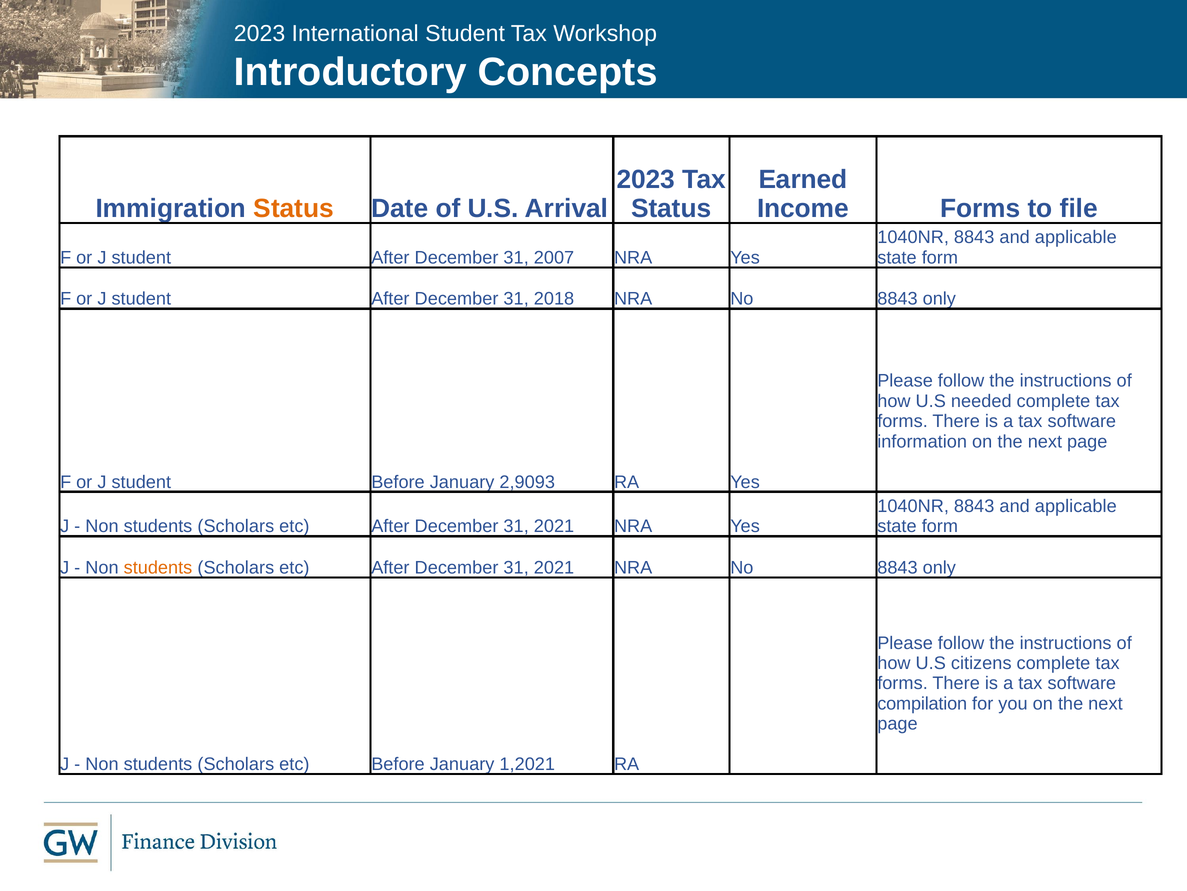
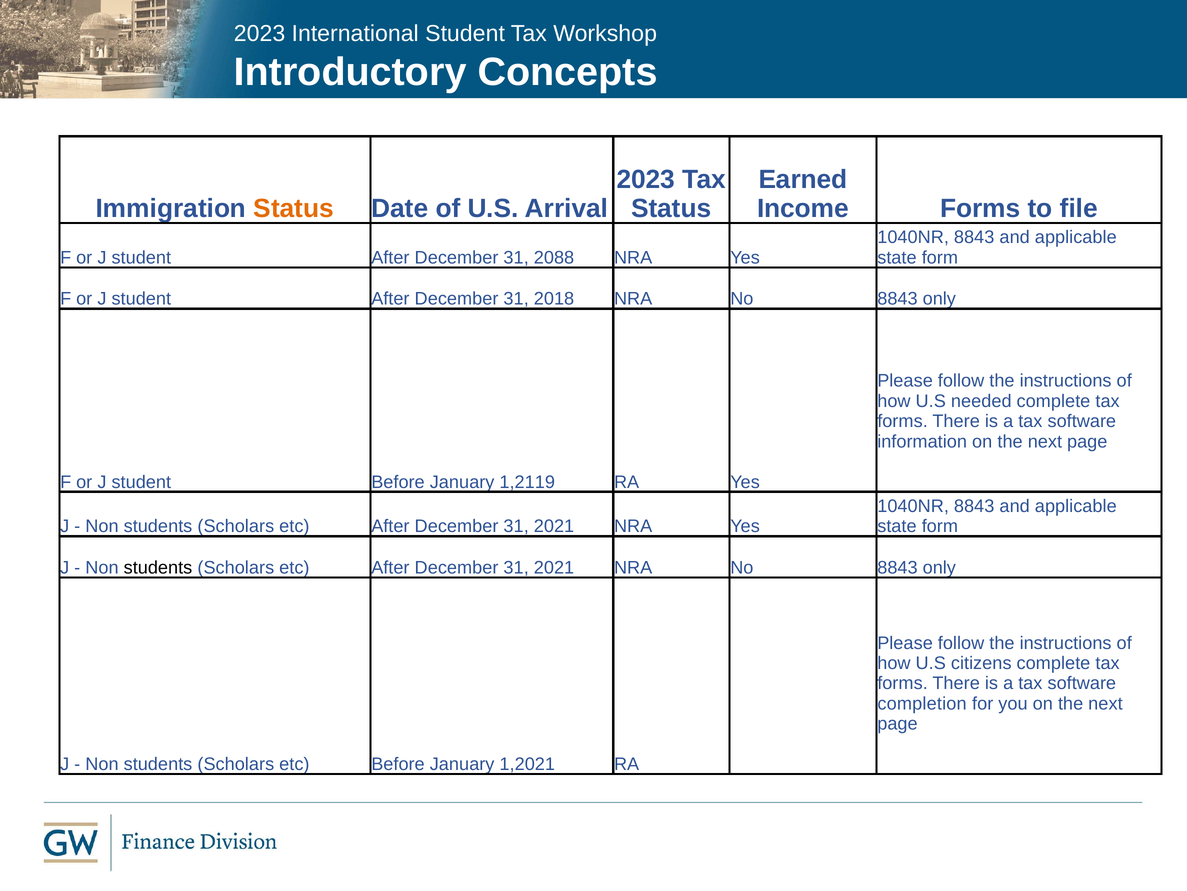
2007: 2007 -> 2088 (554, 257)
2,9093: 2,9093 -> 1,2119 (527, 482)
students colour: orange -> black (158, 567)
compilation: compilation -> completion (922, 703)
